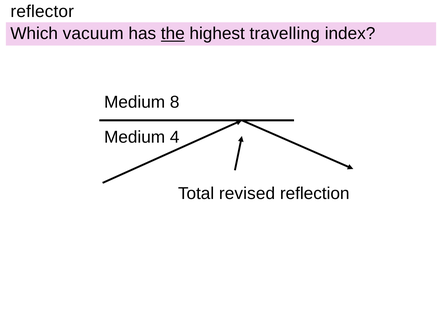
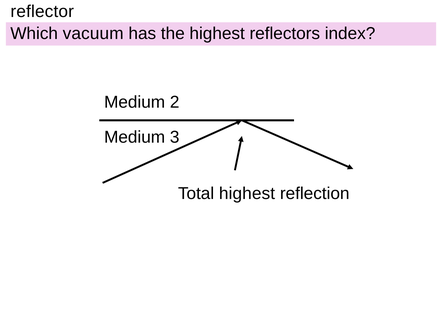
the underline: present -> none (173, 34)
travelling: travelling -> reflectors (285, 34)
8: 8 -> 2 (175, 102)
4: 4 -> 3 (175, 137)
Total revised: revised -> highest (247, 194)
